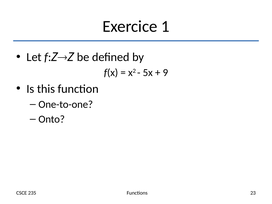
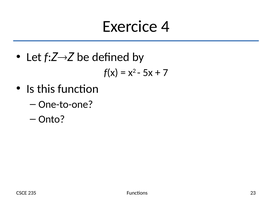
1: 1 -> 4 (165, 26)
9: 9 -> 7 (165, 73)
